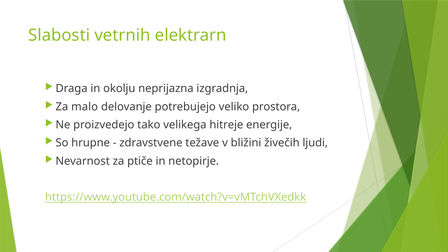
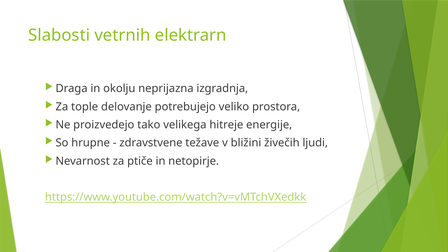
malo: malo -> tople (85, 107)
